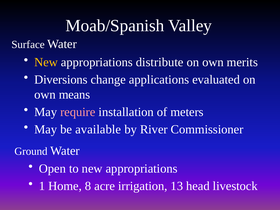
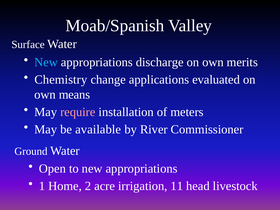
New colour: yellow -> light blue (46, 62)
distribute: distribute -> discharge (160, 62)
Diversions: Diversions -> Chemistry (61, 80)
8: 8 -> 2 (88, 186)
13: 13 -> 11 (177, 186)
